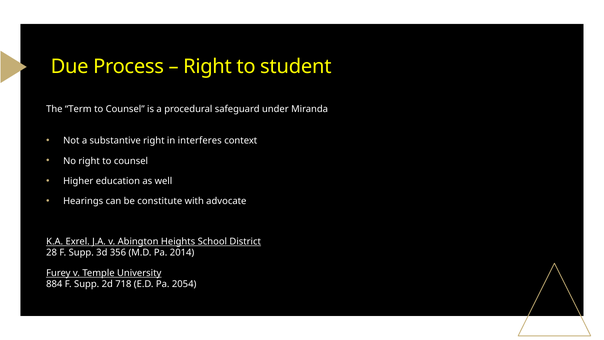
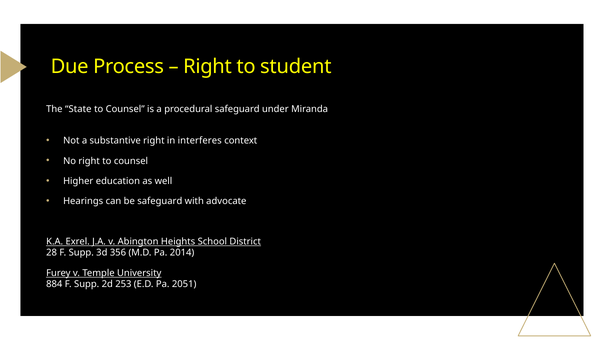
Term: Term -> State (78, 109)
be constitute: constitute -> safeguard (160, 201)
718: 718 -> 253 (123, 284)
2054: 2054 -> 2051 (184, 284)
